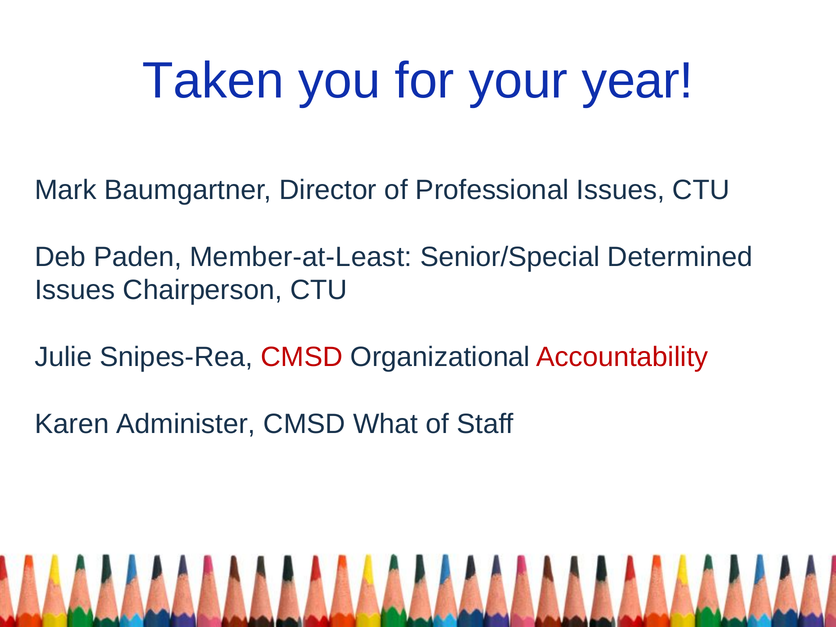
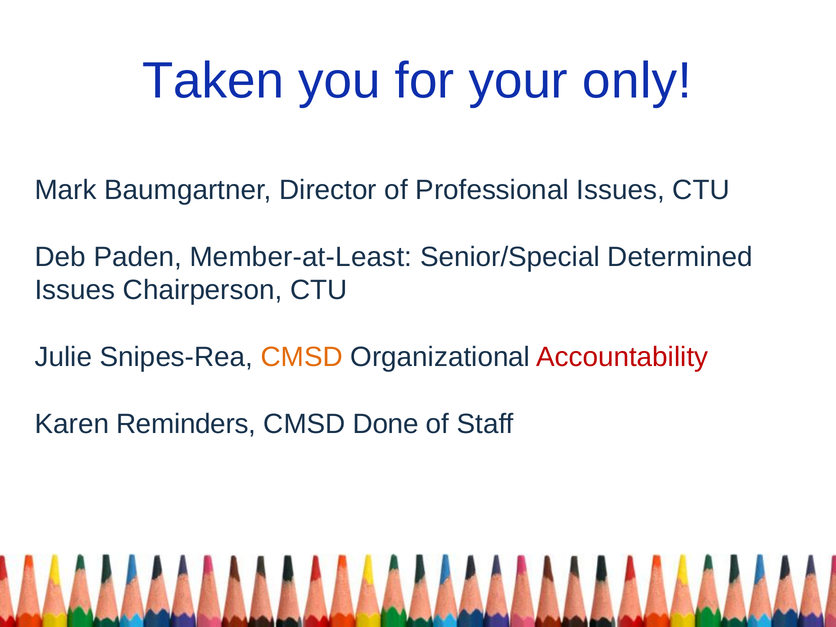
year: year -> only (637, 81)
CMSD colour: red -> orange (302, 357)
Administer: Administer -> Reminders (186, 424)
What: What -> Done (386, 424)
